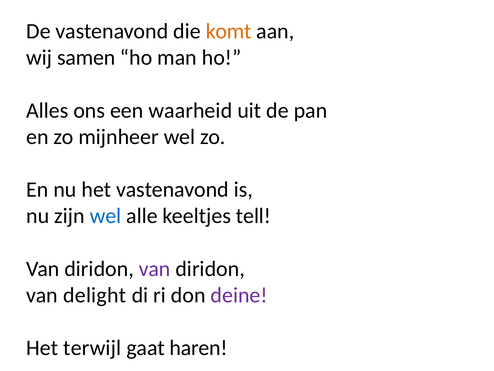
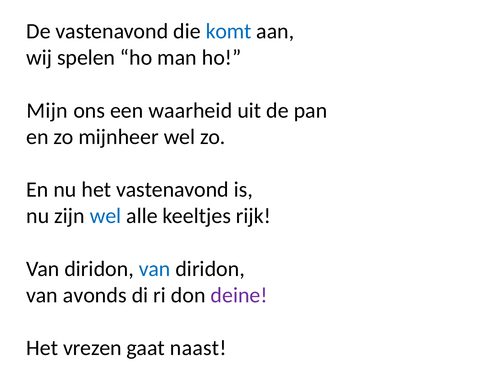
komt colour: orange -> blue (229, 31)
samen: samen -> spelen (86, 58)
Alles: Alles -> Mijn (47, 110)
tell: tell -> rijk (253, 216)
van colour: purple -> blue (155, 268)
delight: delight -> avonds (95, 295)
terwijl: terwijl -> vrezen (92, 347)
haren: haren -> naast (198, 347)
